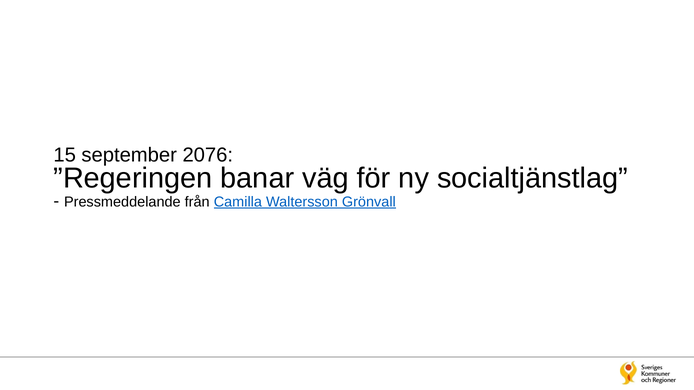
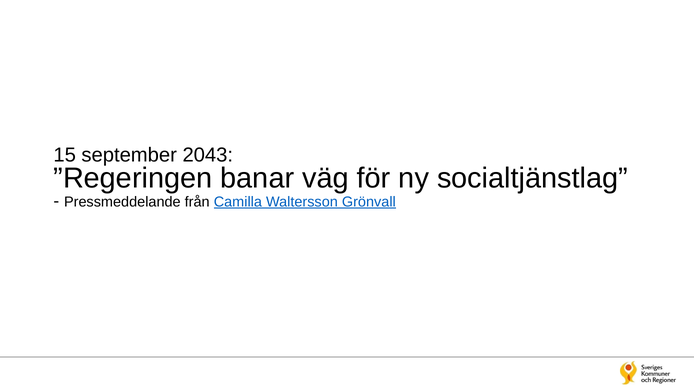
2076: 2076 -> 2043 (208, 155)
